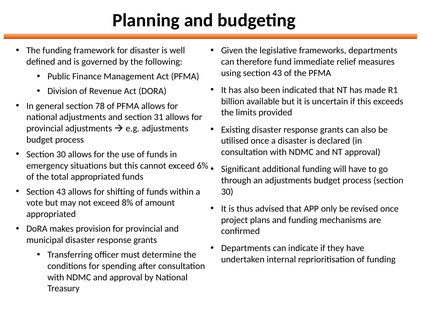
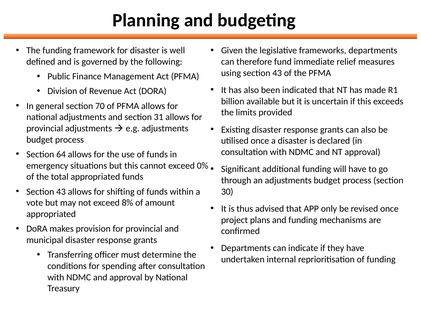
78: 78 -> 70 (100, 106)
30: 30 -> 64 (61, 154)
6%: 6% -> 0% (203, 166)
